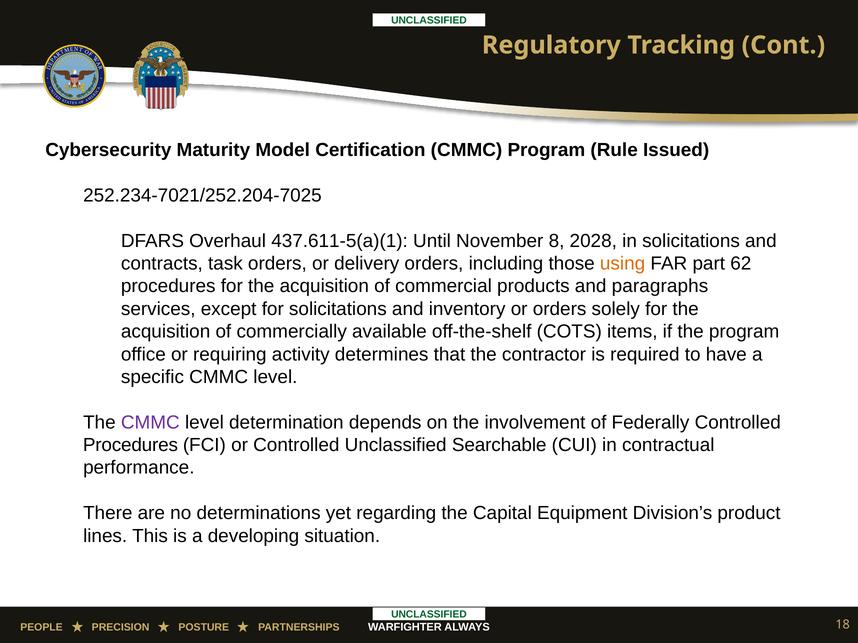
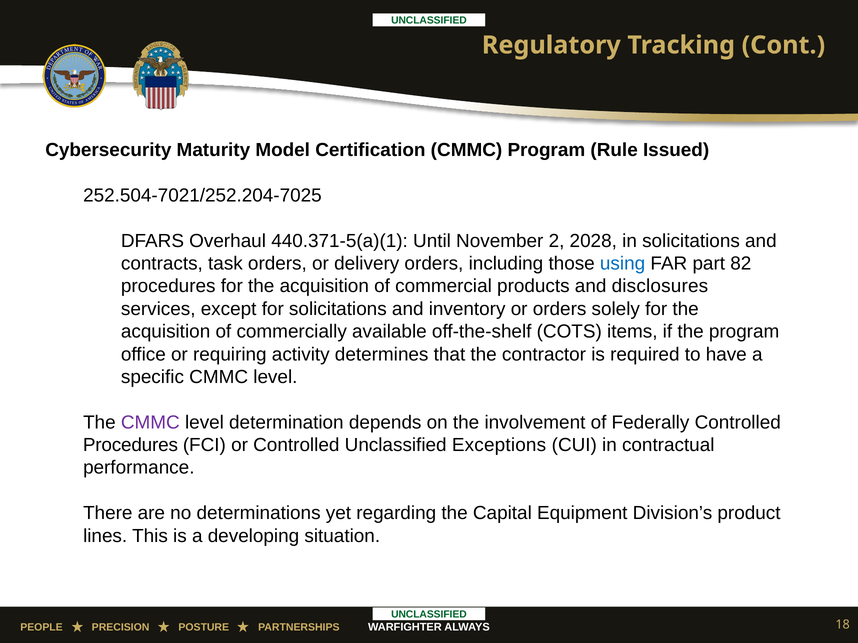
252.234-7021/252.204-7025: 252.234-7021/252.204-7025 -> 252.504-7021/252.204-7025 (202, 196)
437.611-5(a)(1: 437.611-5(a)(1 -> 440.371-5(a)(1 (340, 241)
8: 8 -> 2 (557, 241)
using colour: orange -> blue (623, 264)
62: 62 -> 82 (741, 264)
paragraphs: paragraphs -> disclosures (660, 286)
Searchable: Searchable -> Exceptions (499, 445)
